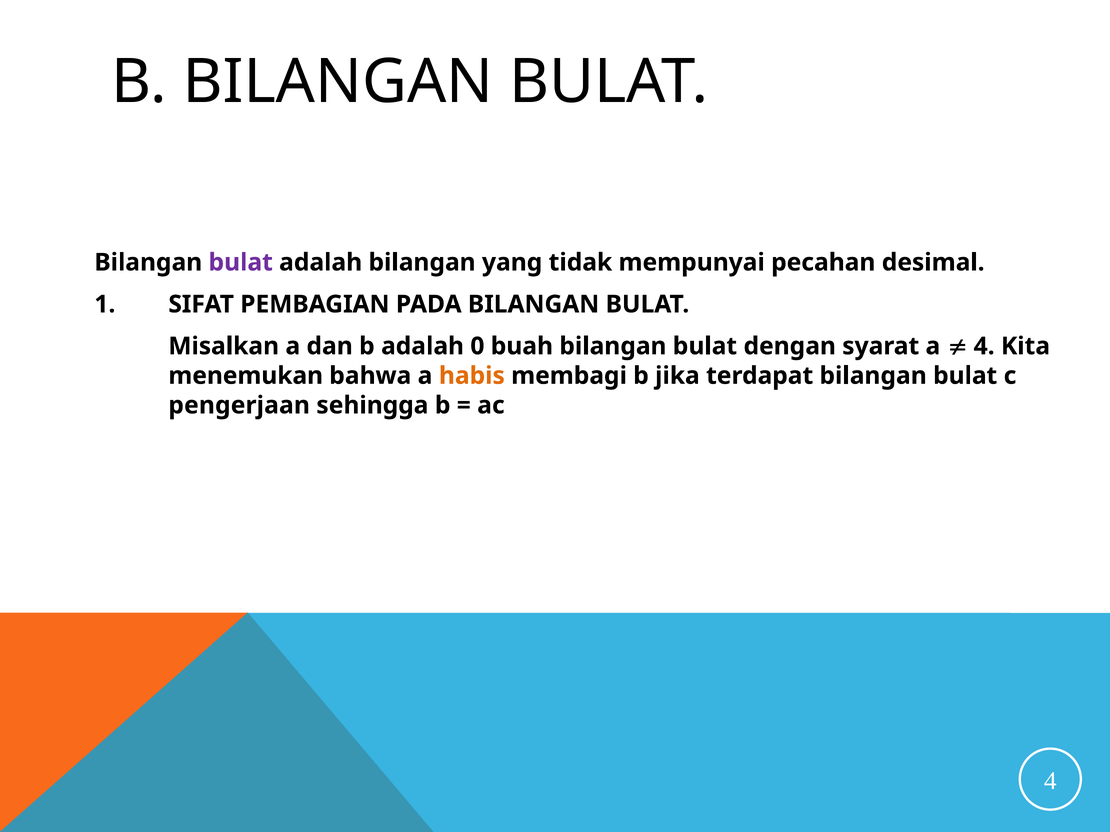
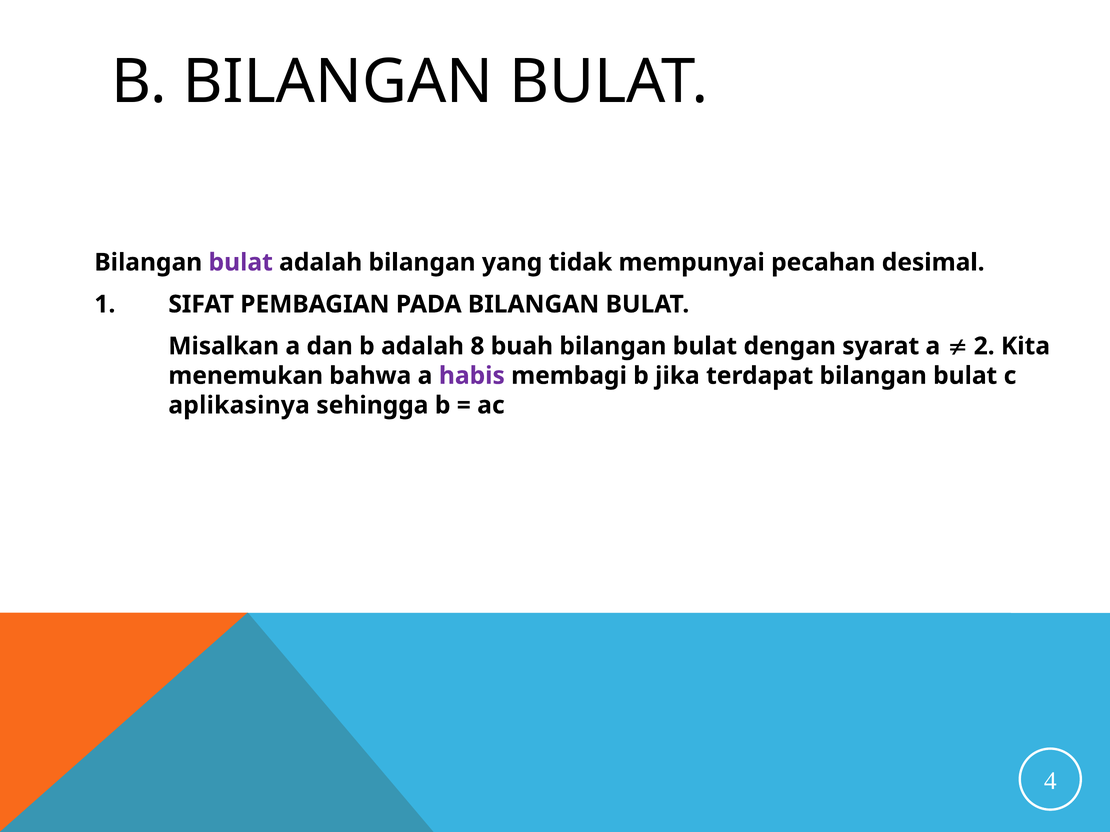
0: 0 -> 8 (477, 346)
4: 4 -> 2 (984, 346)
habis colour: orange -> purple (472, 376)
pengerjaan: pengerjaan -> aplikasinya (239, 406)
